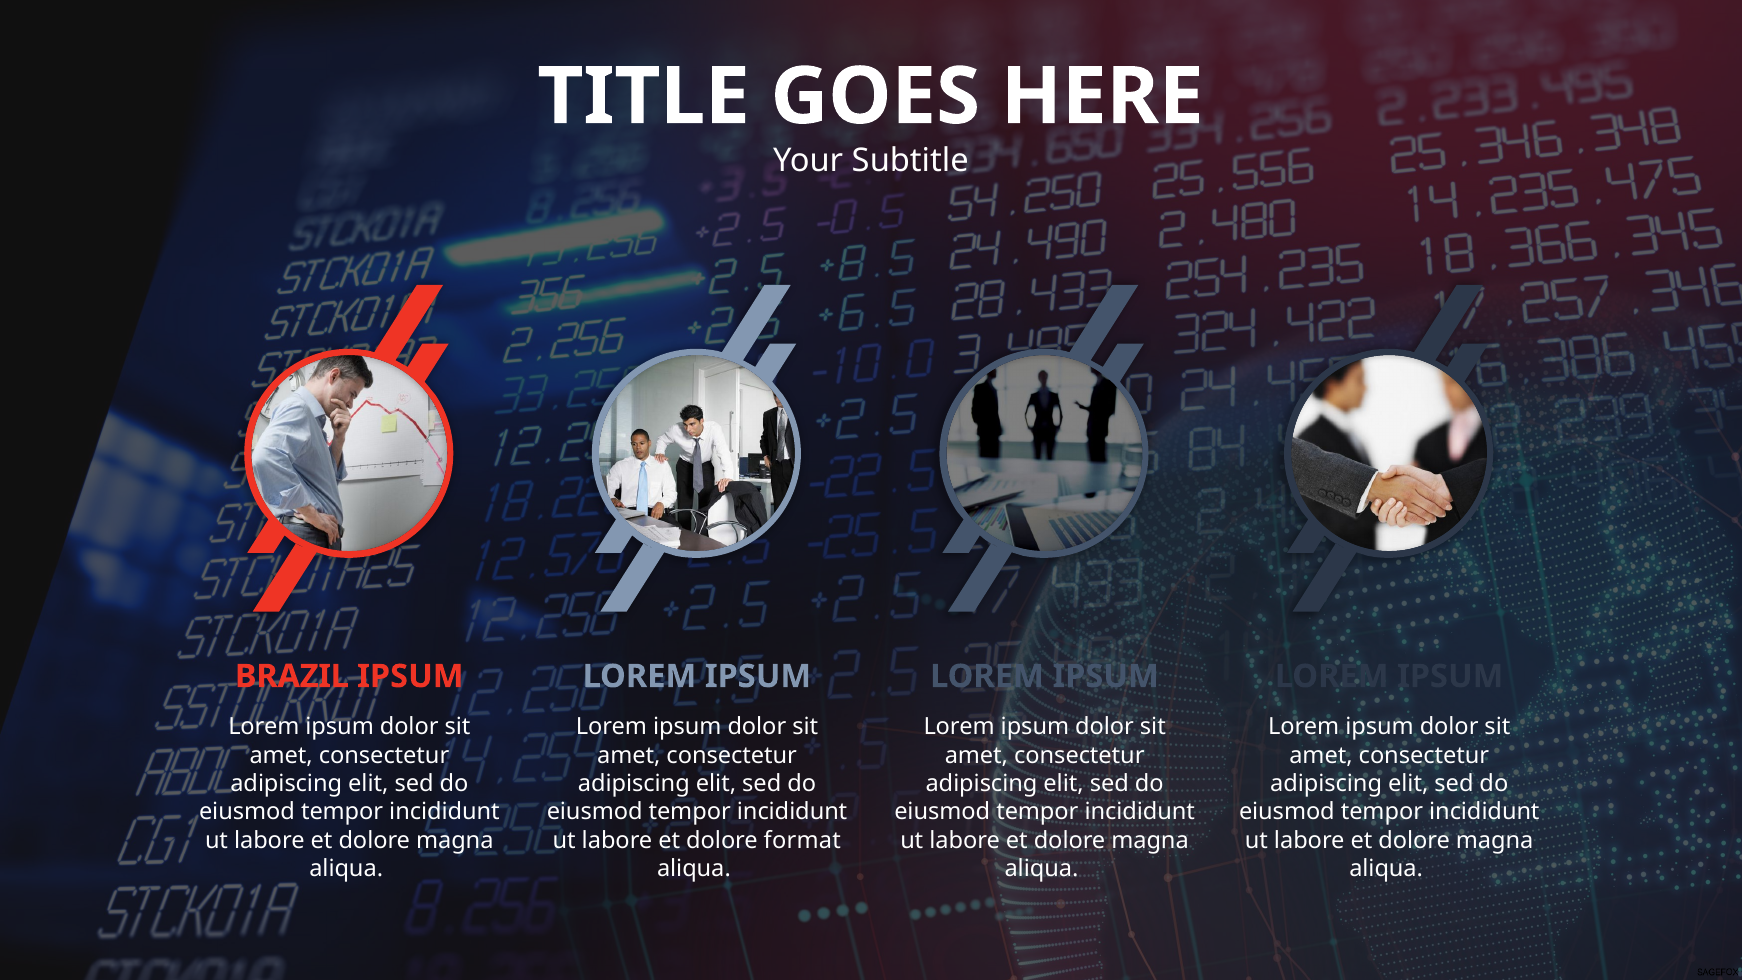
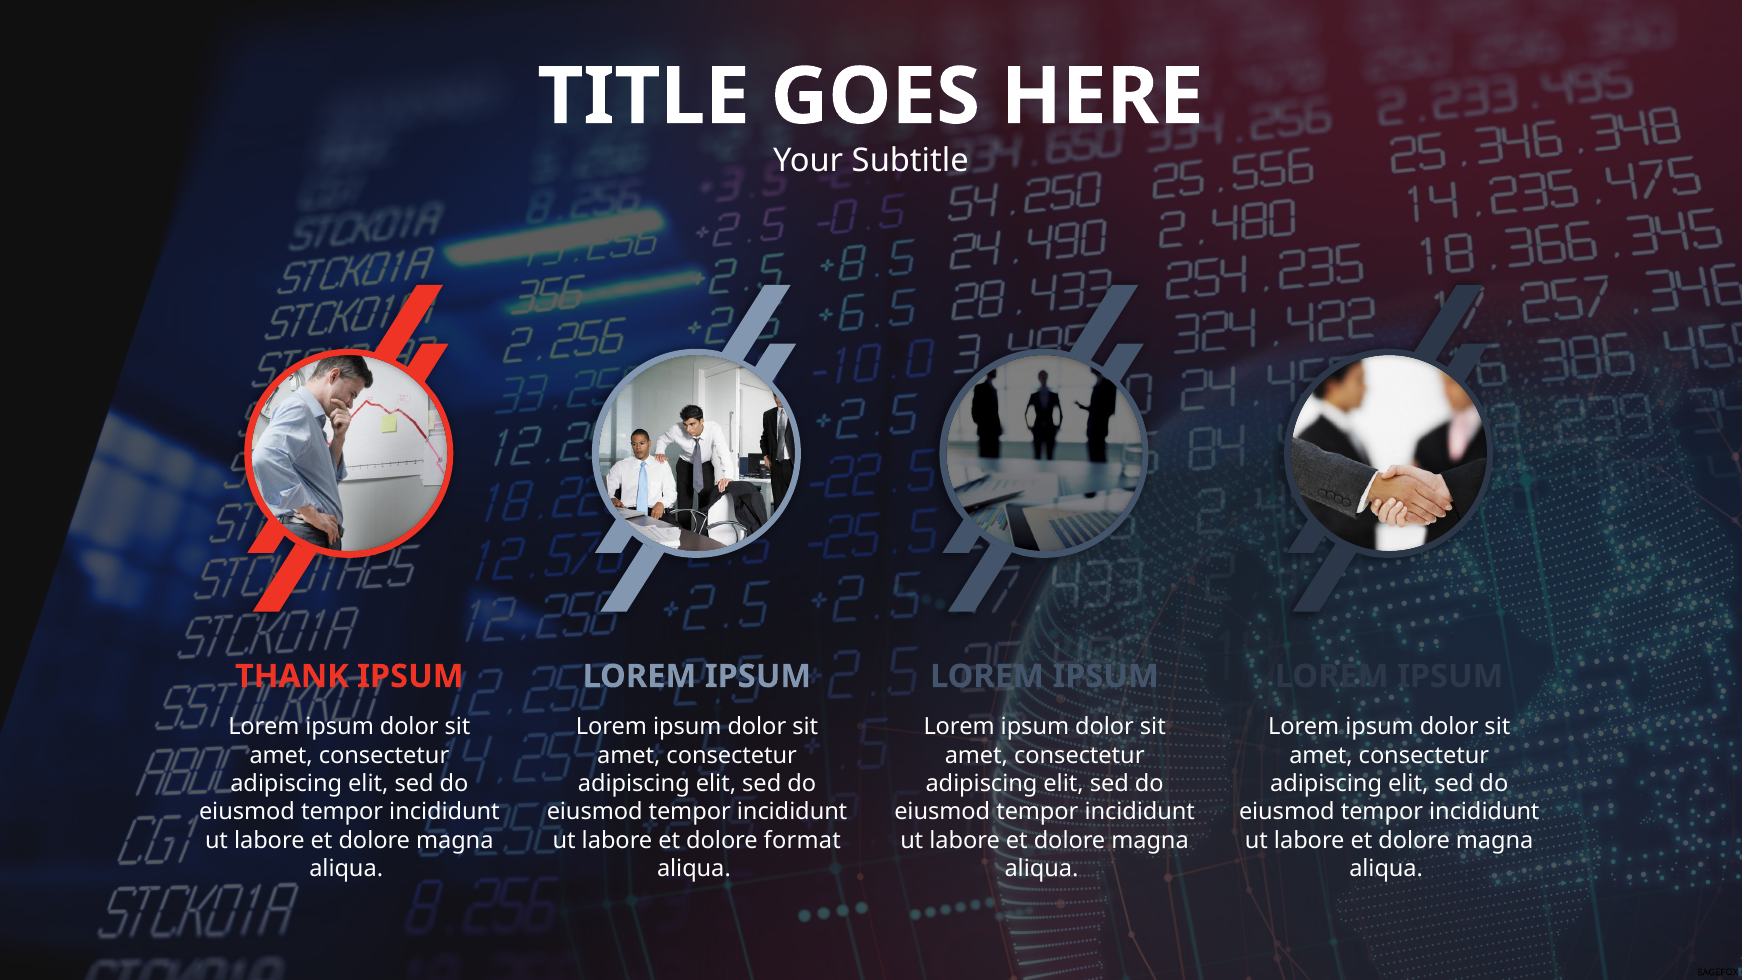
BRAZIL: BRAZIL -> THANK (292, 676)
